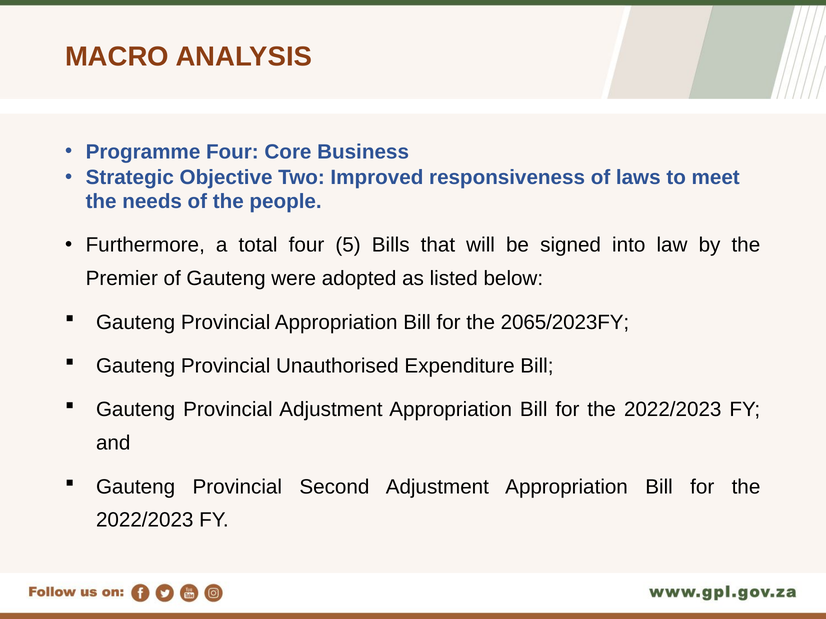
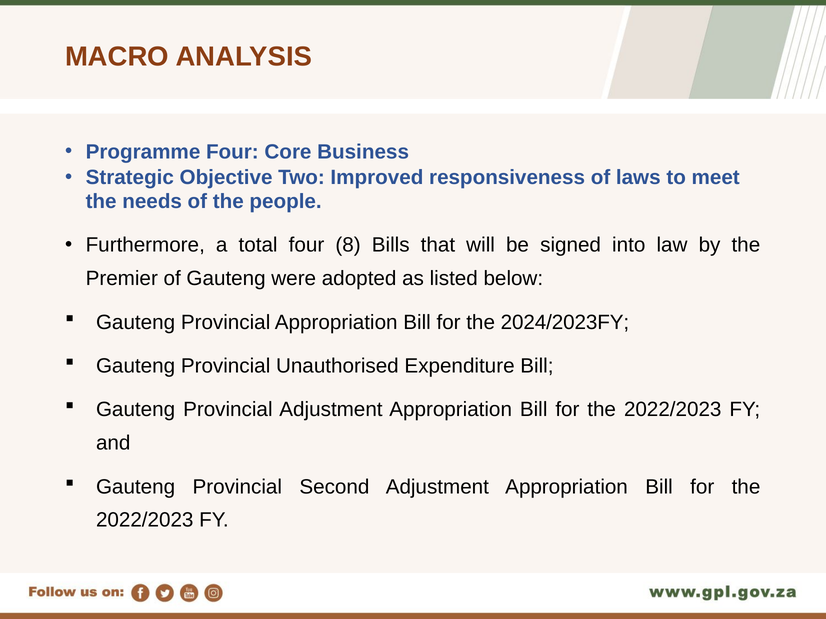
5: 5 -> 8 (348, 245)
2065/2023FY: 2065/2023FY -> 2024/2023FY (565, 322)
